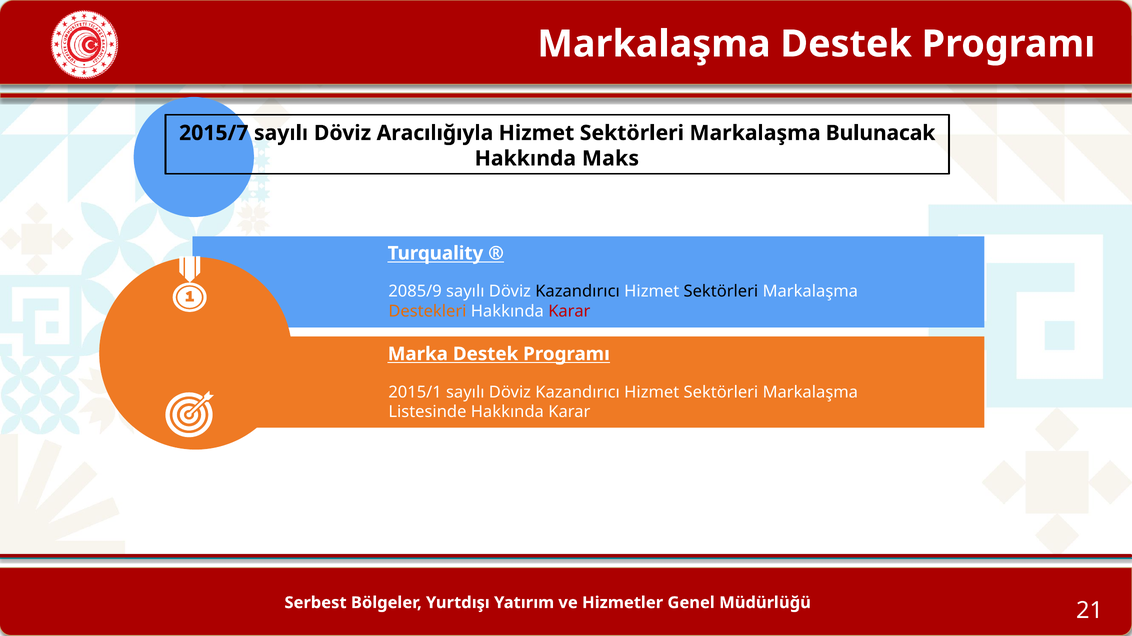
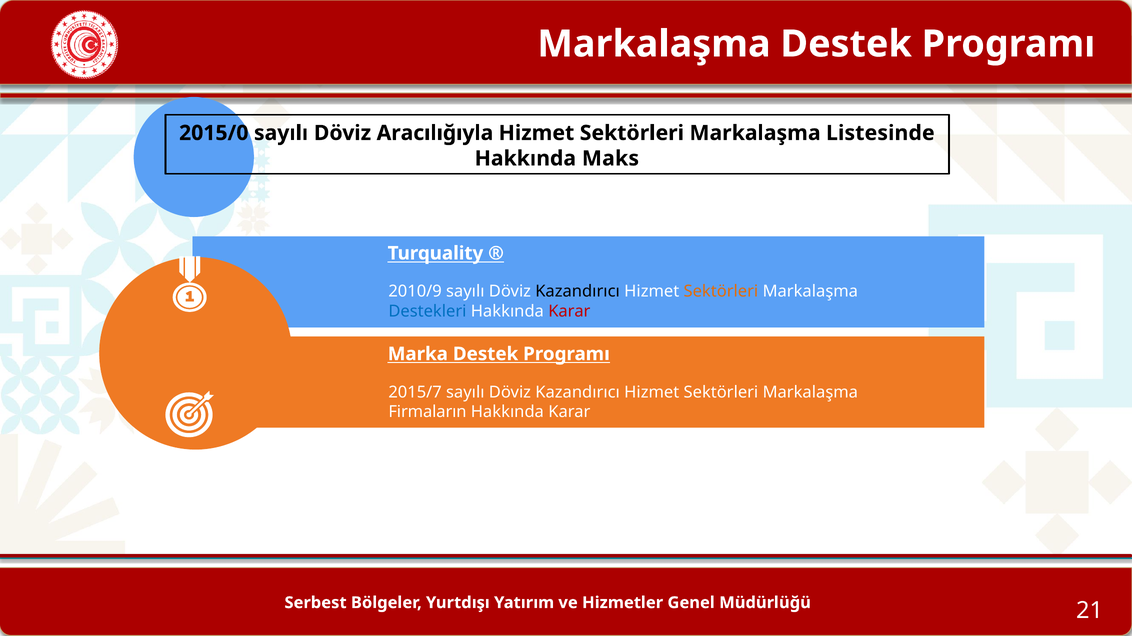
2015/7: 2015/7 -> 2015/0 (214, 133)
Bulunacak: Bulunacak -> Listesinde (880, 133)
2085/9: 2085/9 -> 2010/9 (415, 292)
Sektörleri colour: black -> orange (721, 292)
Destekleri colour: orange -> blue (427, 312)
2015/1: 2015/1 -> 2015/7 (415, 393)
Listesinde: Listesinde -> Firmaların (427, 413)
